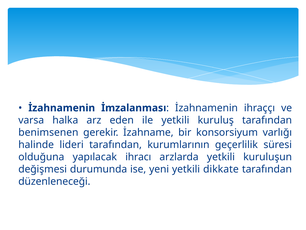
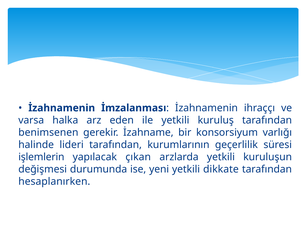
olduğuna: olduğuna -> işlemlerin (41, 157)
ihracı: ihracı -> çıkan (138, 157)
düzenleneceği: düzenleneceği -> hesaplanırken (54, 181)
